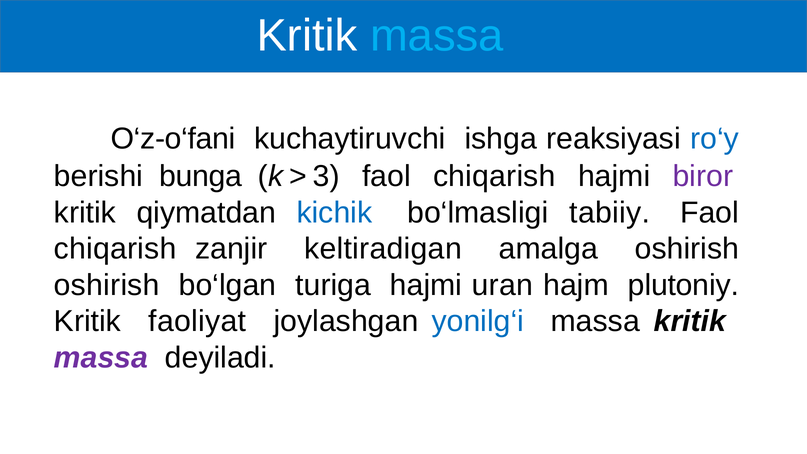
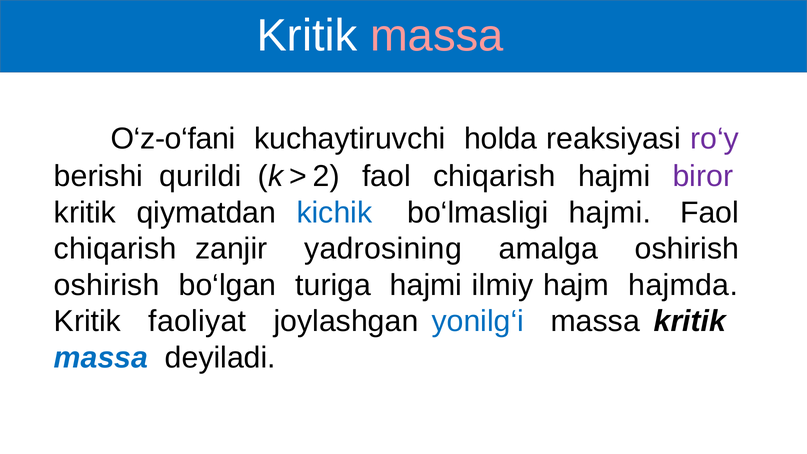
massa colour: light blue -> pink (437, 36)
ishga: ishga -> holda (501, 139)
ro‘y colour: blue -> purple (715, 139)
bunga: bunga -> qurildi (200, 176)
3: 3 -> 2 (326, 176)
bo‘lmasligi tabiiy: tabiiy -> hajmi (610, 213)
keltiradigan: keltiradigan -> yadrosining (383, 249)
uran: uran -> ilmiy (503, 285)
plutoniy: plutoniy -> hajmda (683, 285)
massa colour: purple -> blue (101, 358)
